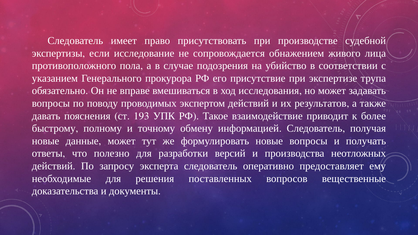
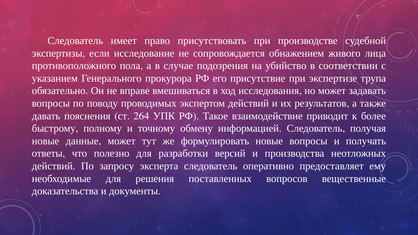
193: 193 -> 264 (141, 116)
